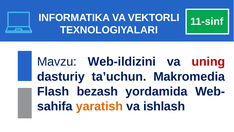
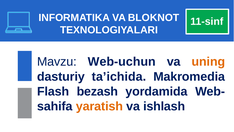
VEKTORLI: VEKTORLI -> BLOKNOT (154, 18)
Web-ildizini: Web-ildizini -> Web-uchun (122, 62)
uning colour: red -> orange (208, 62)
ta’uchun: ta’uchun -> ta’ichida (119, 76)
